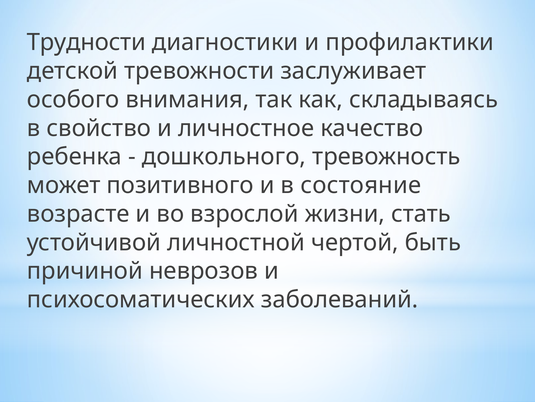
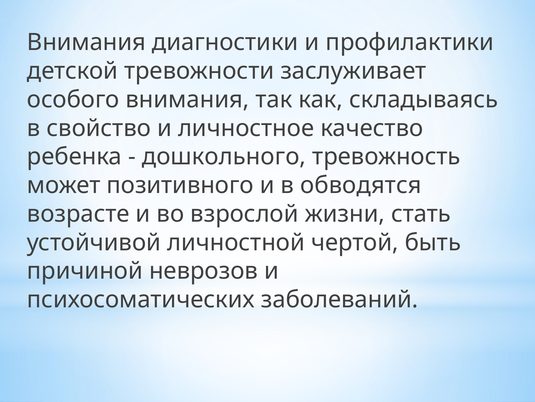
Трудности: Трудности -> Внимания (86, 42)
состояние: состояние -> обводятся (361, 185)
